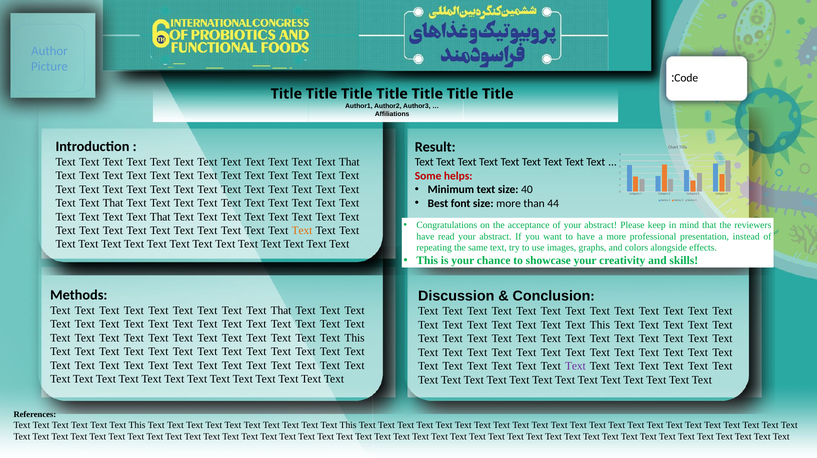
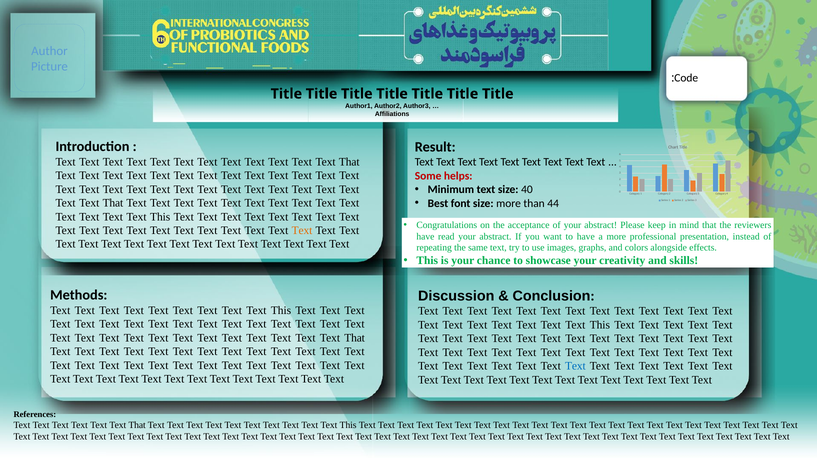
That: That -> This (160, 217)
That: That -> This (281, 311)
This: This -> That (355, 338)
Text colour: purple -> blue (575, 366)
This: This -> That (137, 425)
